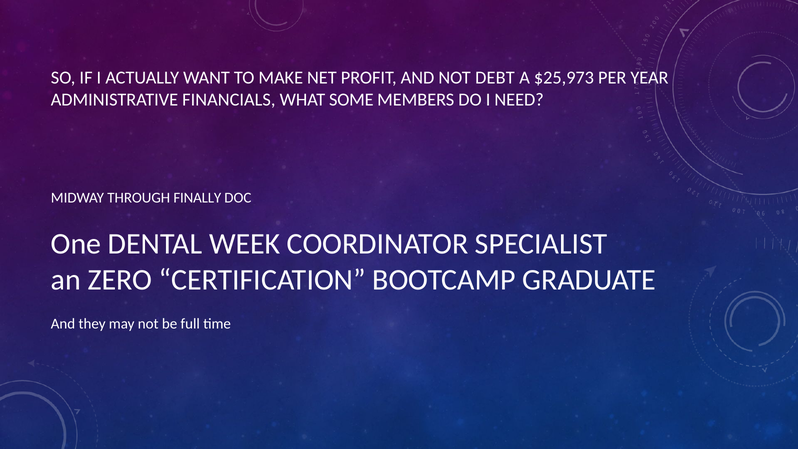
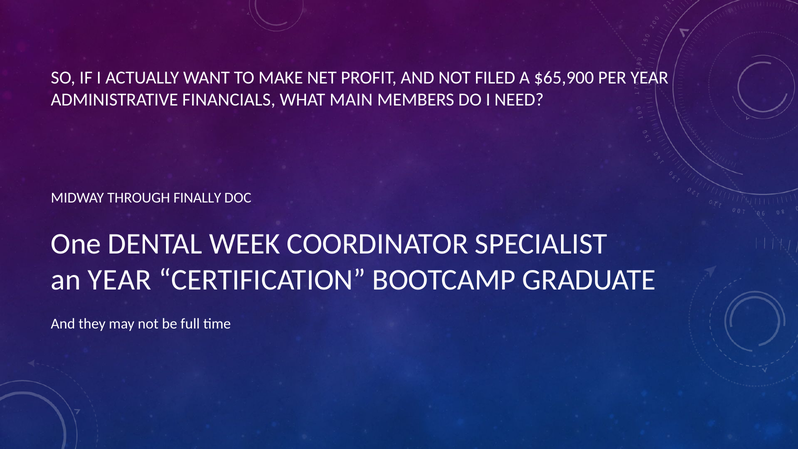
DEBT: DEBT -> FILED (495, 78)
$25,973: $25,973 -> $65,900 (564, 78)
SOME: SOME -> MAIN (351, 100)
an ZERO: ZERO -> YEAR (120, 280)
